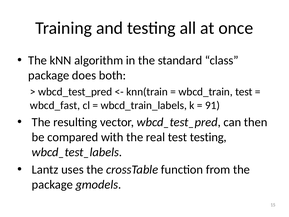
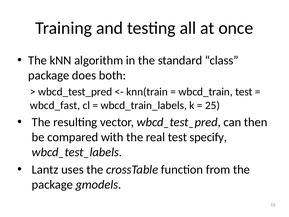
91: 91 -> 25 (212, 105)
test testing: testing -> specify (208, 137)
